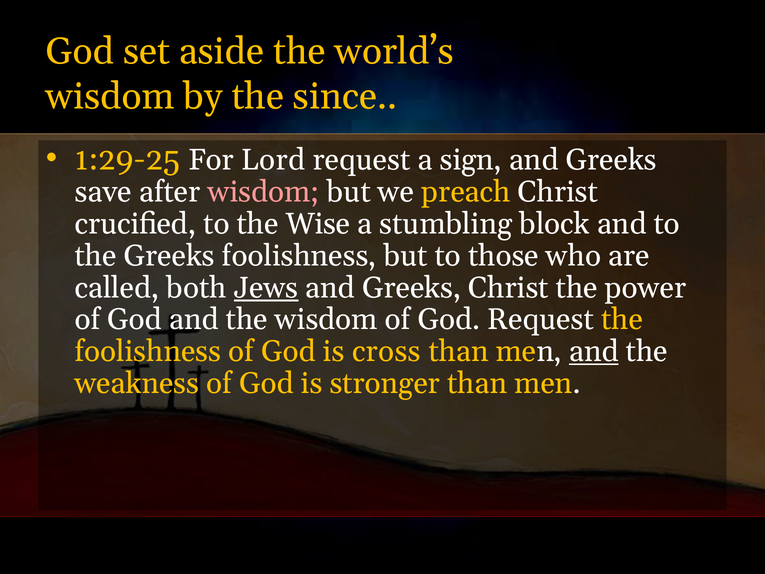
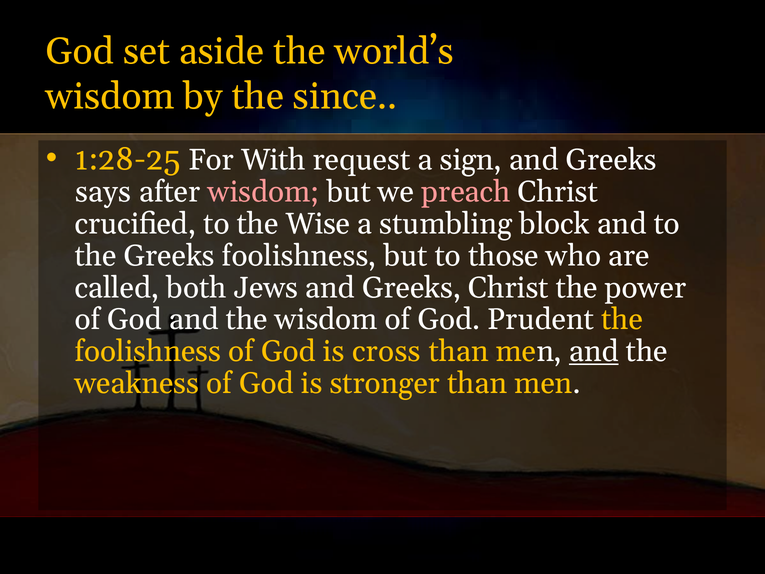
1:29-25: 1:29-25 -> 1:28-25 (128, 159)
Lord: Lord -> With (273, 160)
save: save -> says (103, 192)
preach colour: yellow -> pink (466, 192)
Jews underline: present -> none (266, 288)
God Request: Request -> Prudent (541, 320)
